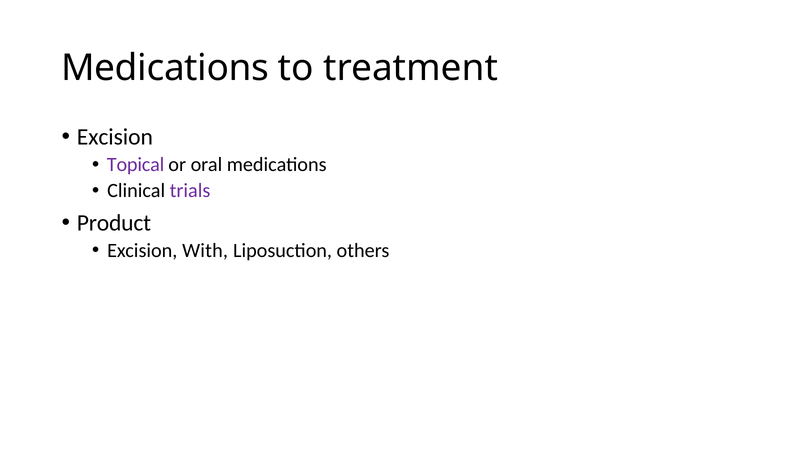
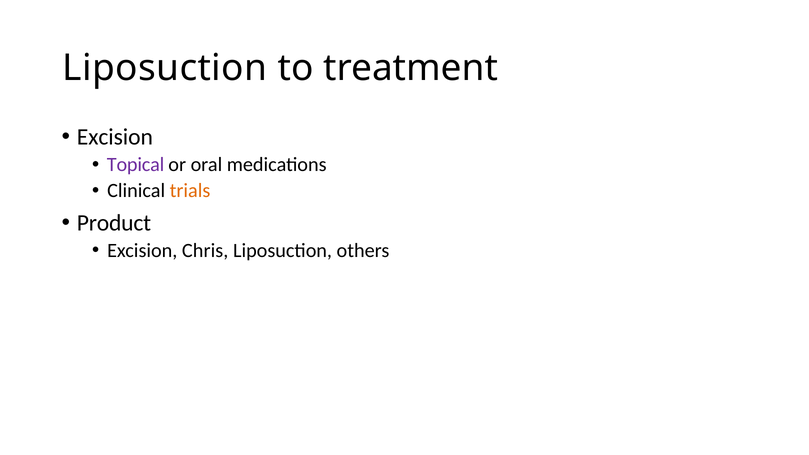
Medications: Medications -> Liposuction (165, 68)
trials colour: purple -> orange (190, 191)
With: With -> Chris (205, 251)
